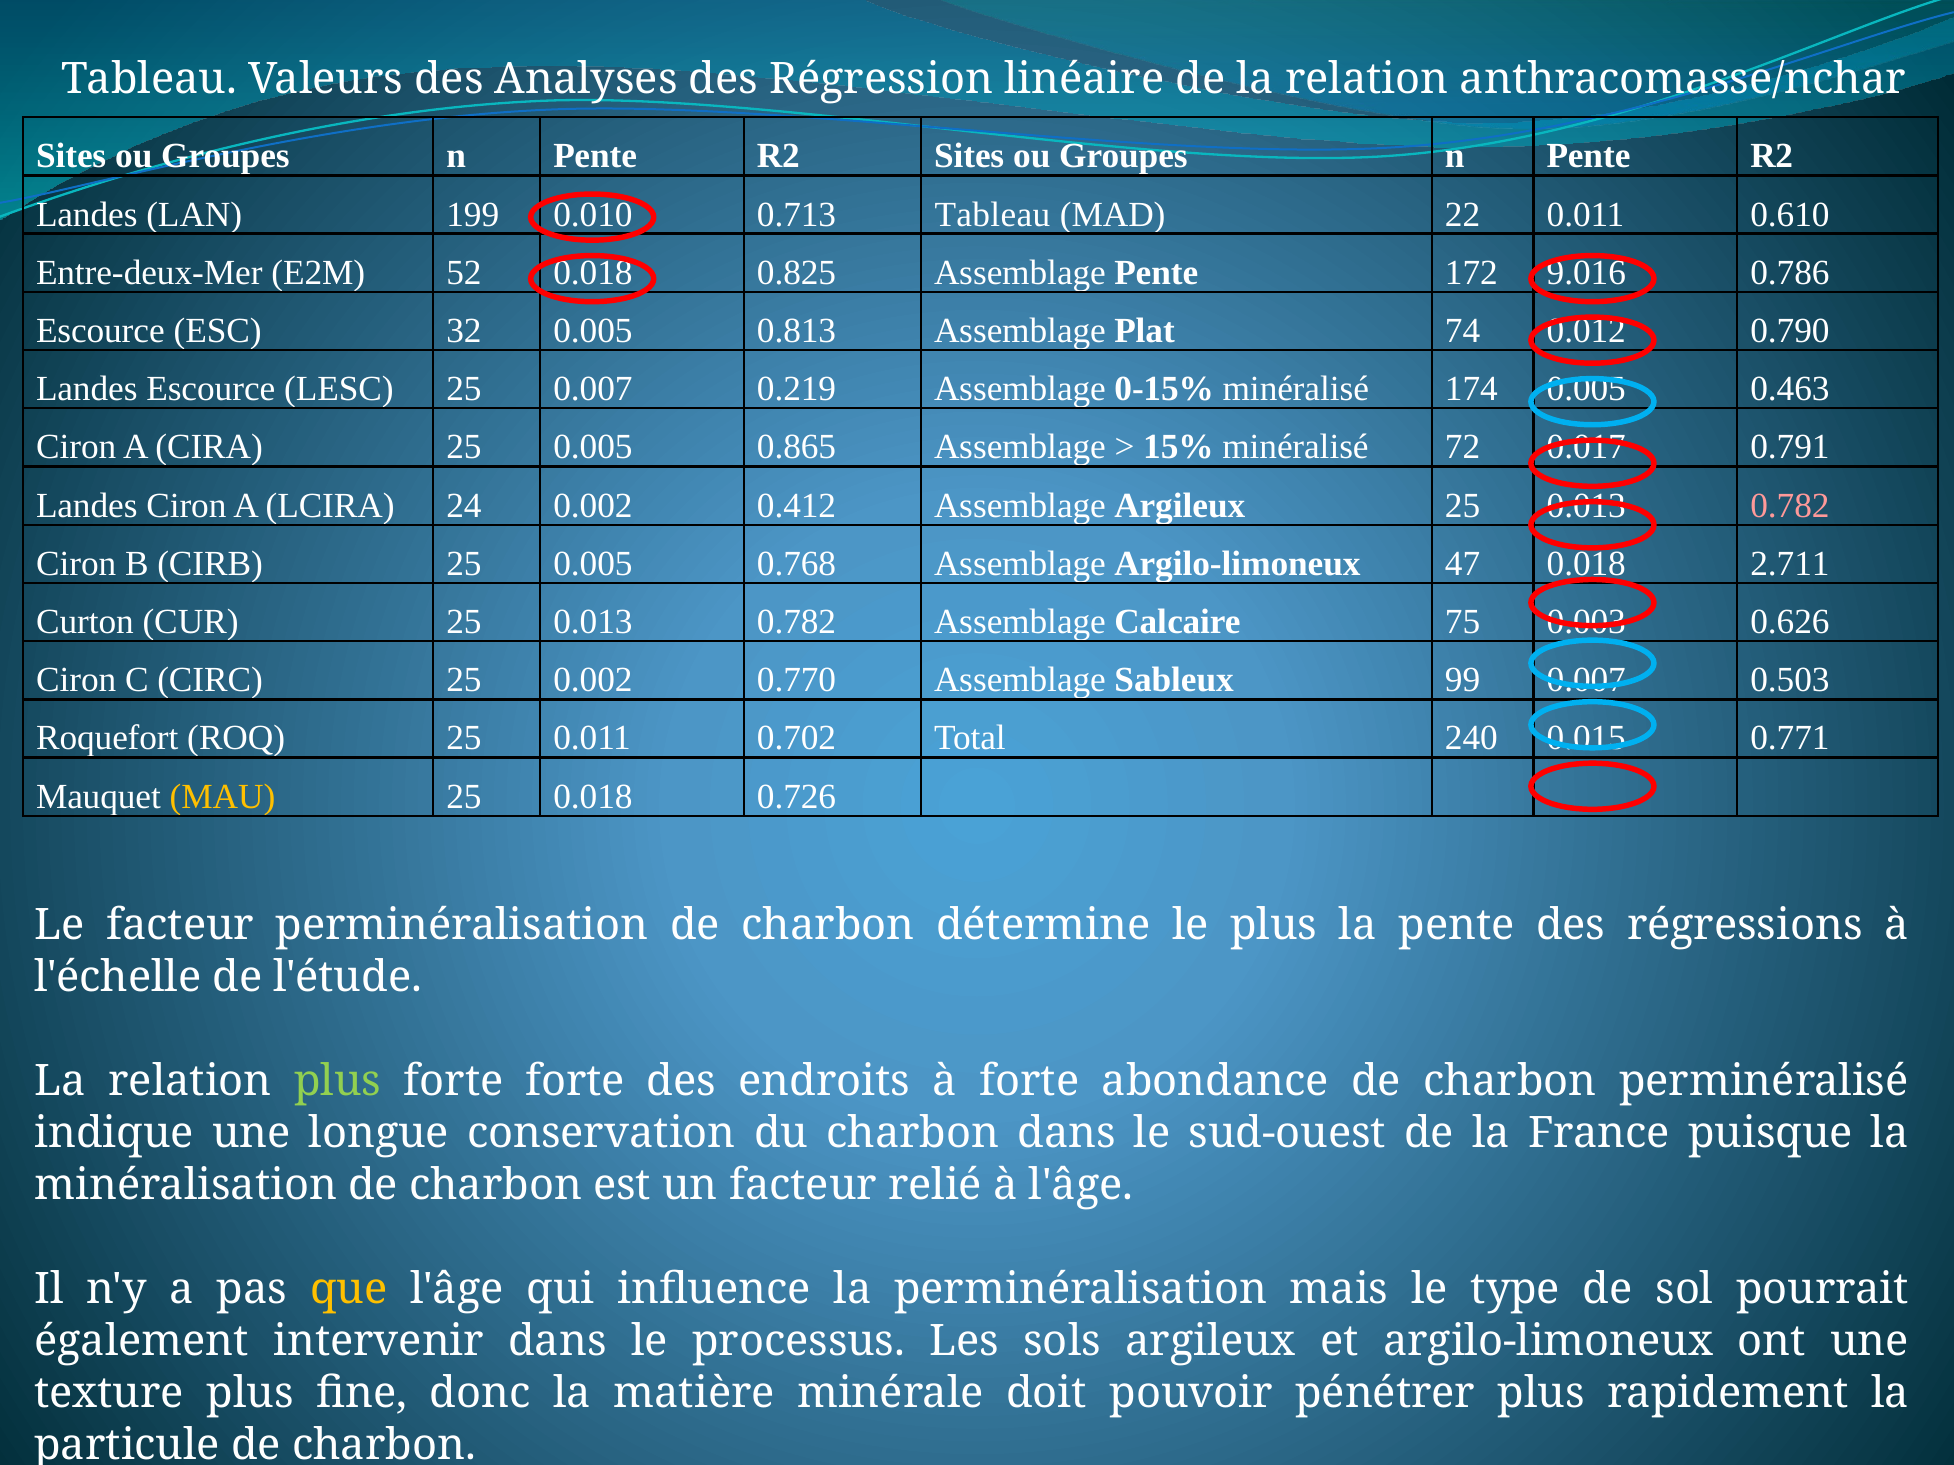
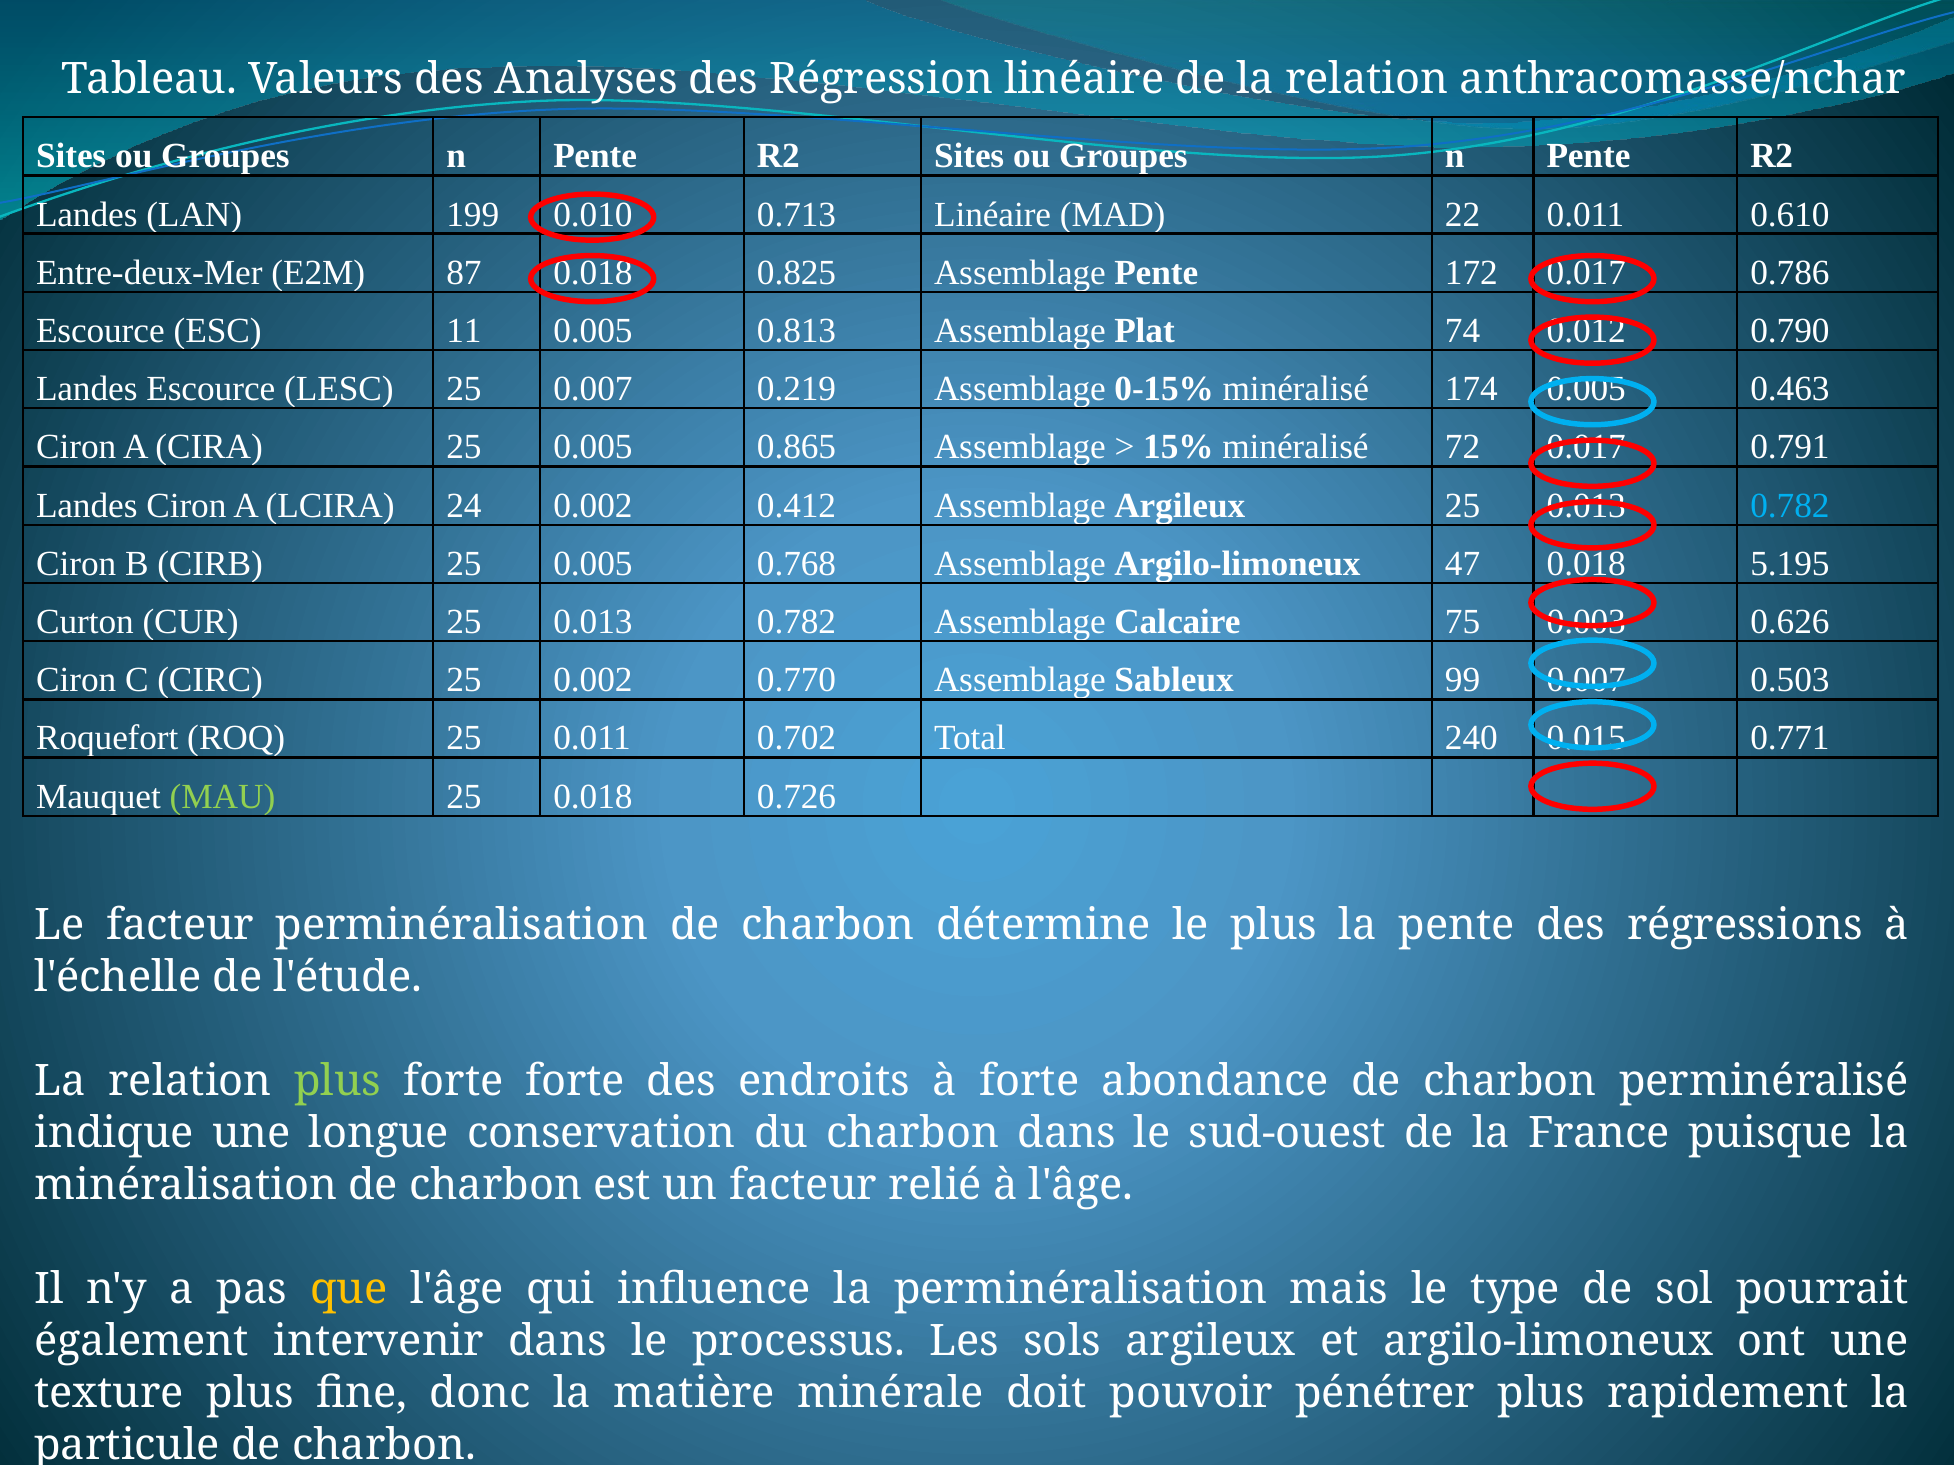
0.713 Tableau: Tableau -> Linéaire (993, 214)
52: 52 -> 87 (464, 273)
172 9.016: 9.016 -> 0.017 (1586, 273)
32: 32 -> 11 (464, 331)
0.782 colour: pink -> light blue (1790, 506)
2.711: 2.711 -> 5.195 (1790, 564)
MAU colour: yellow -> light green (223, 797)
